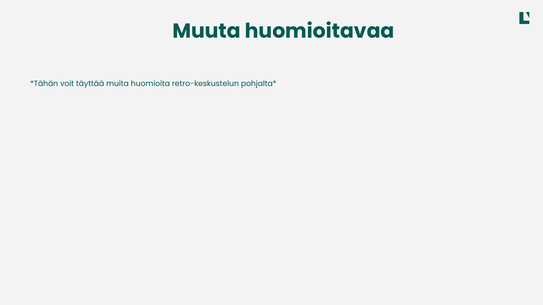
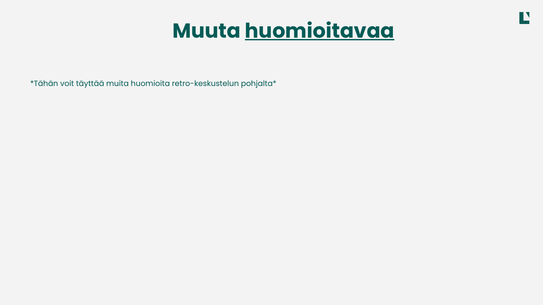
huomioitavaa underline: none -> present (320, 31)
